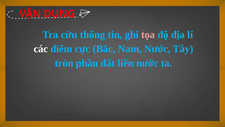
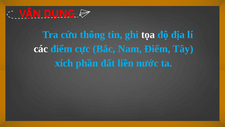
tọa colour: pink -> white (148, 34)
Nam Nước: Nước -> Điểm (157, 49)
tròn: tròn -> xích (64, 63)
